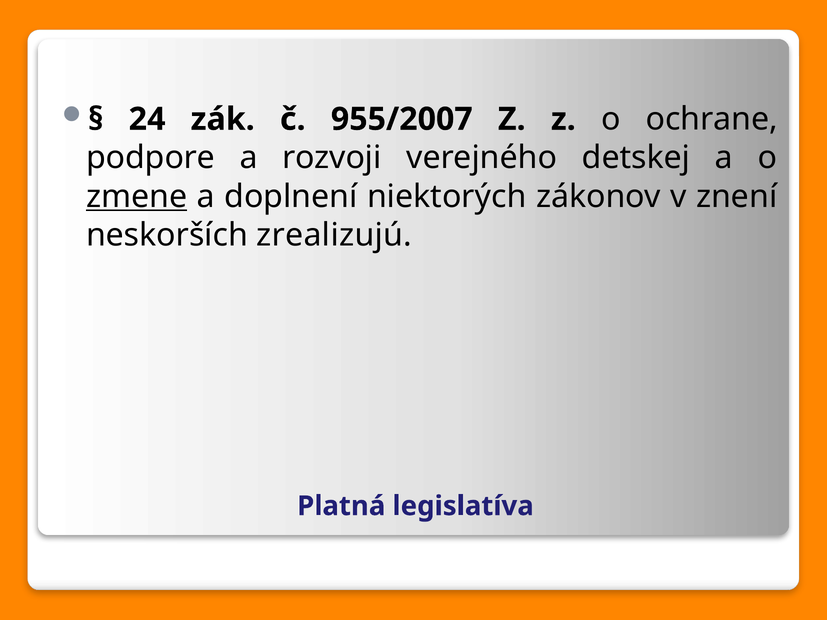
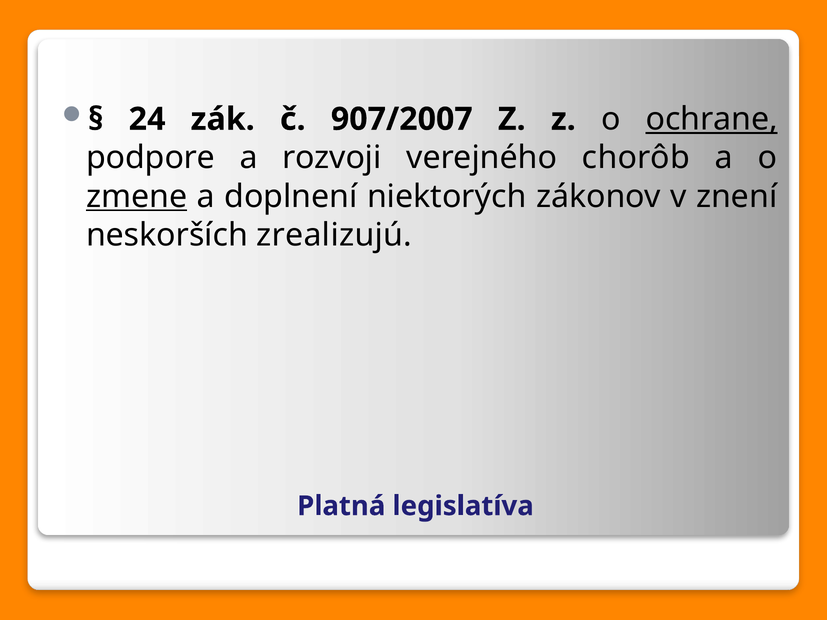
955/2007: 955/2007 -> 907/2007 (402, 119)
ochrane underline: none -> present (712, 119)
detskej: detskej -> chorôb (636, 158)
